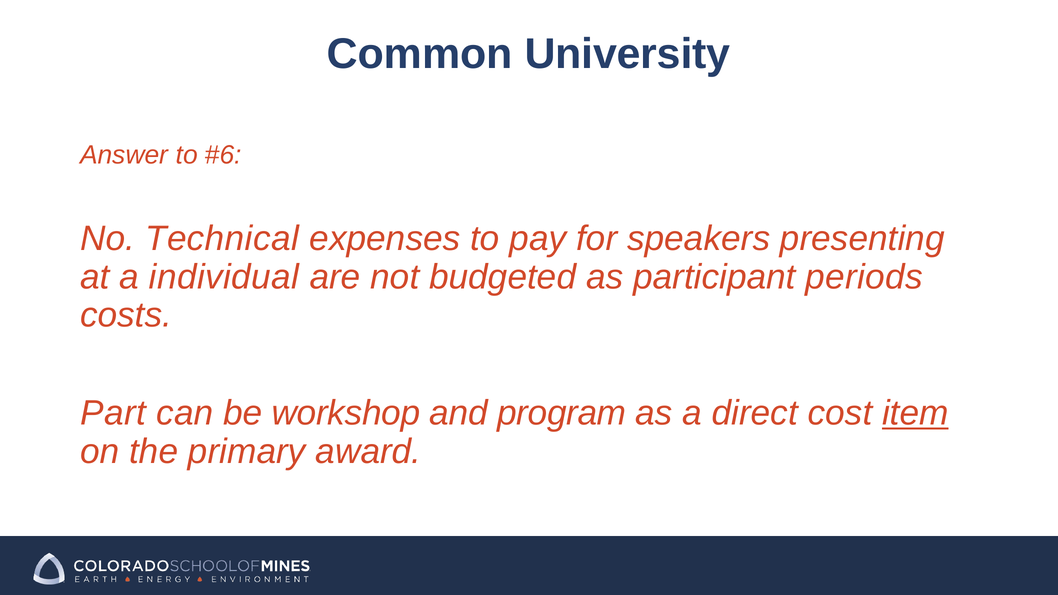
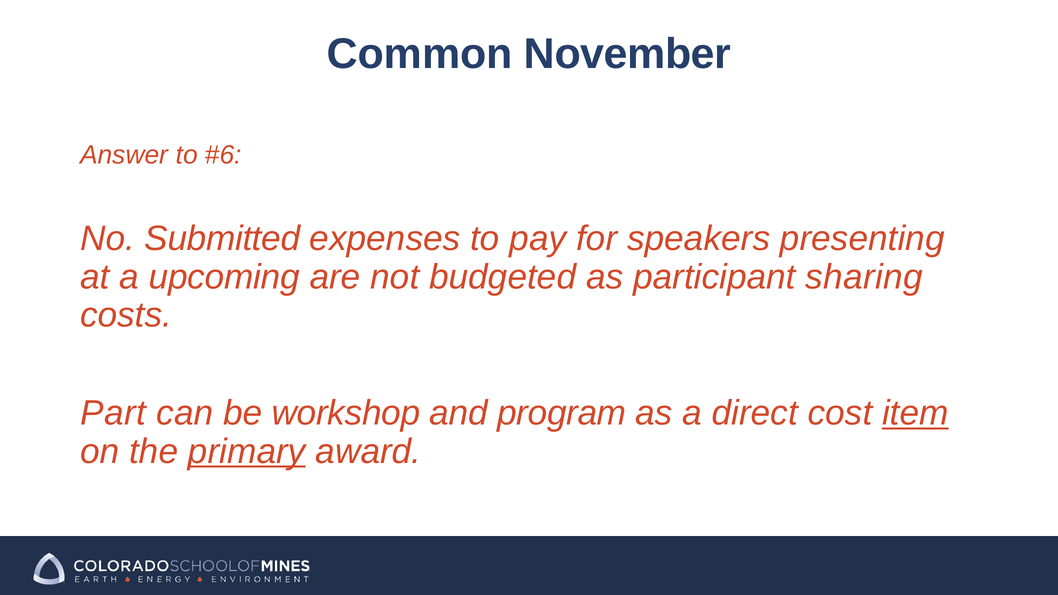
University: University -> November (628, 54)
Technical: Technical -> Submitted (222, 239)
individual: individual -> upcoming (224, 277)
periods: periods -> sharing (864, 277)
primary underline: none -> present (247, 451)
